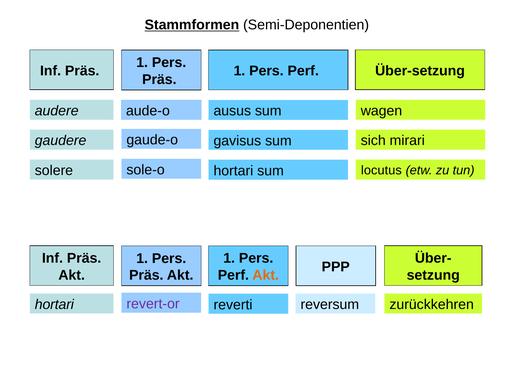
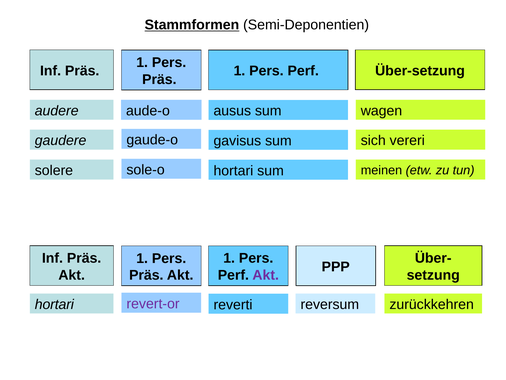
mirari: mirari -> vereri (407, 140)
locutus: locutus -> meinen (381, 170)
Akt colour: orange -> purple (266, 275)
